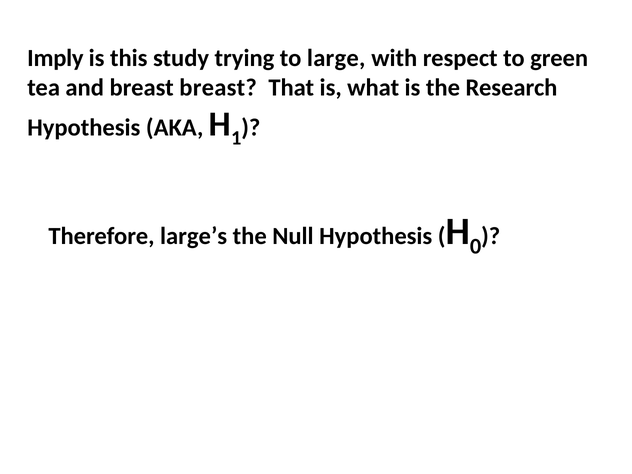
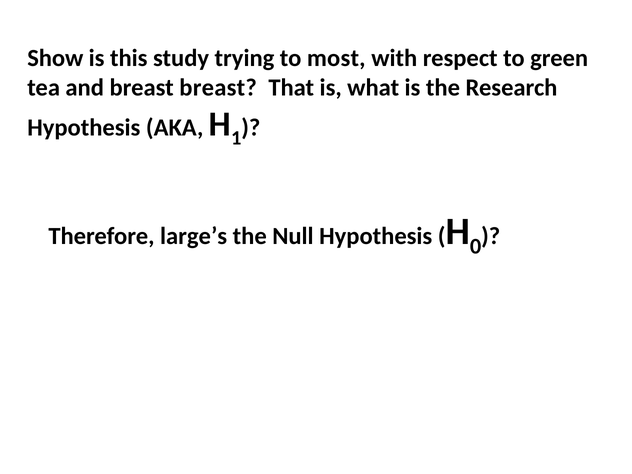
Imply: Imply -> Show (55, 58)
large: large -> most (336, 58)
